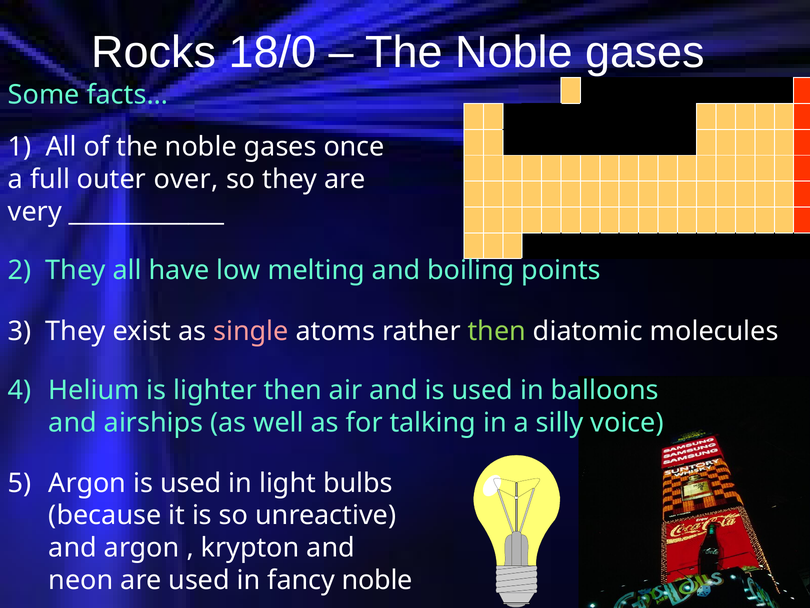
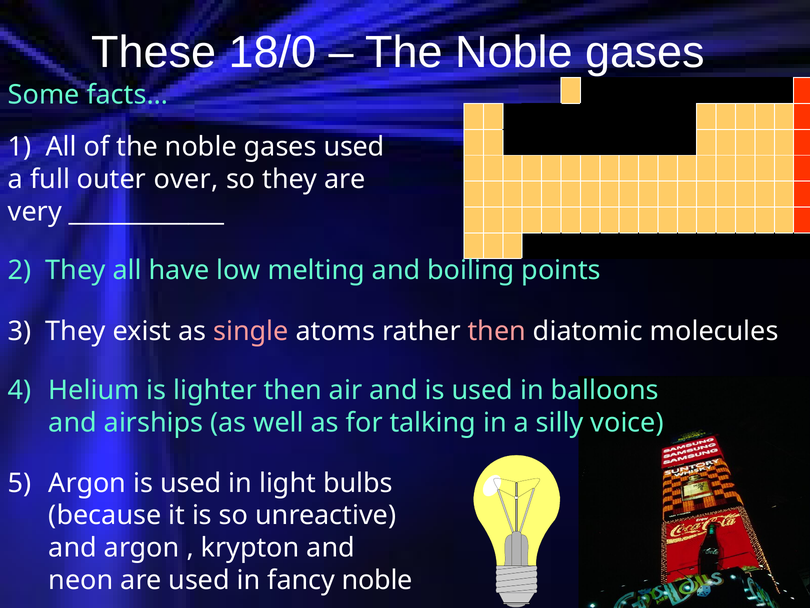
Rocks: Rocks -> These (154, 52)
gases once: once -> used (354, 147)
then colour: light green -> pink (497, 331)
